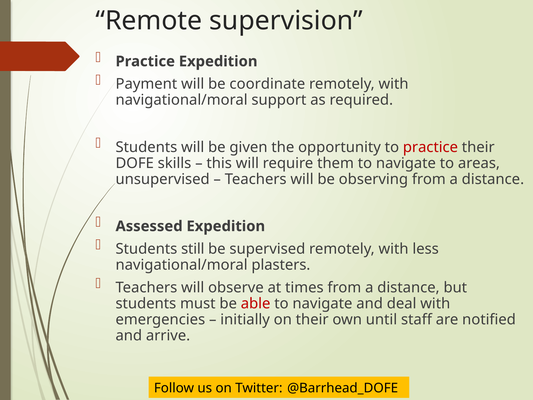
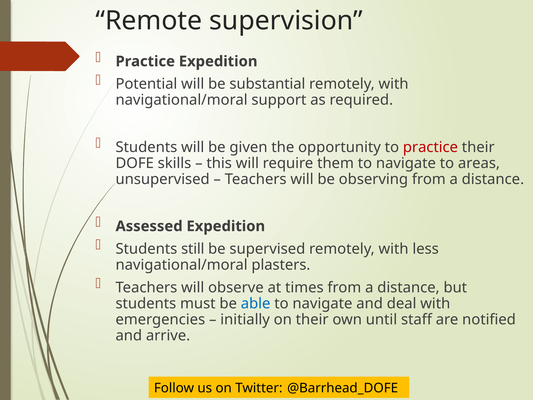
Payment: Payment -> Potential (146, 84)
coordinate: coordinate -> substantial (267, 84)
able colour: red -> blue (256, 303)
